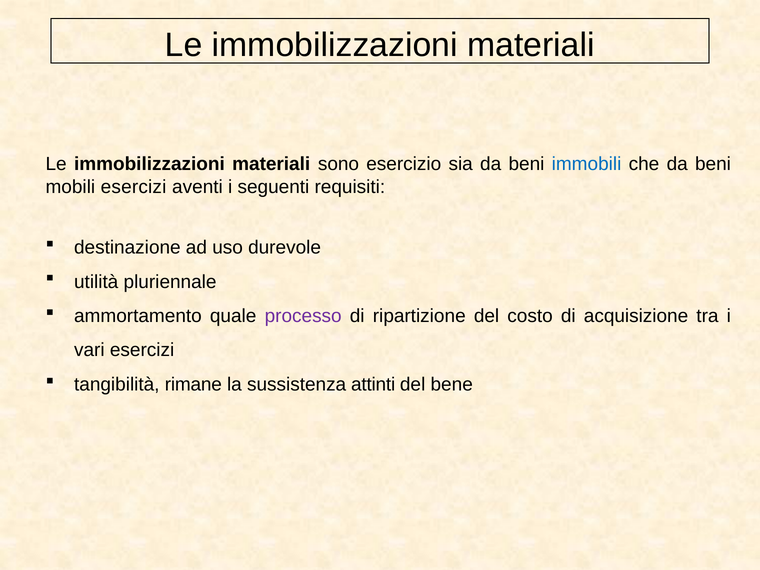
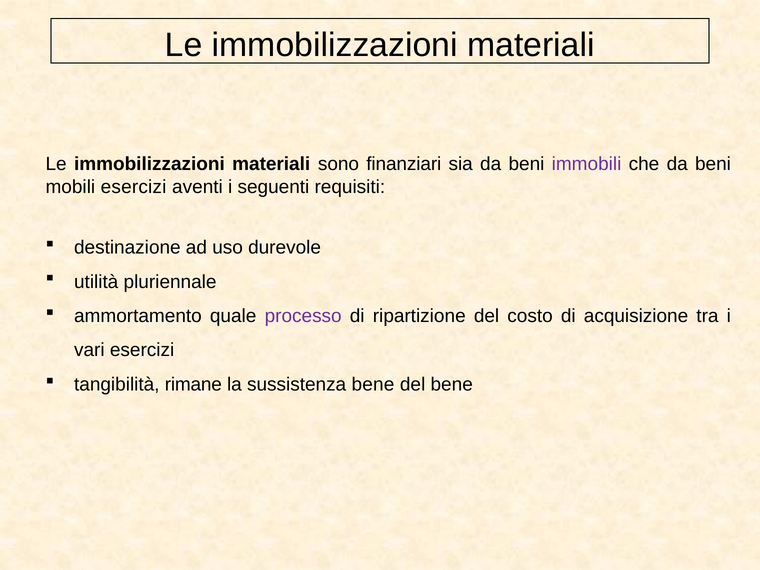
esercizio: esercizio -> finanziari (404, 164)
immobili colour: blue -> purple (587, 164)
sussistenza attinti: attinti -> bene (373, 384)
